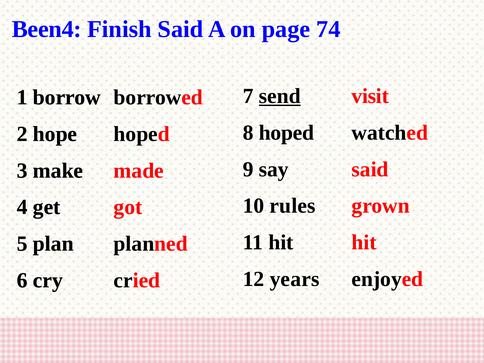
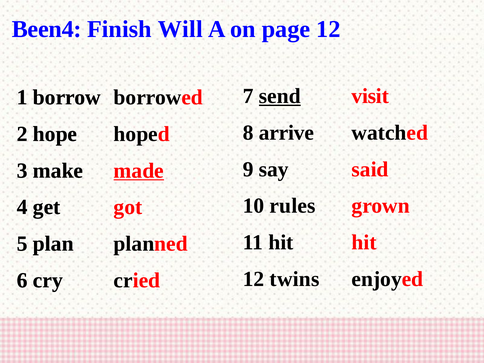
Finish Said: Said -> Will (180, 29)
page 74: 74 -> 12 (328, 29)
8 hoped: hoped -> arrive (286, 133)
made underline: none -> present (139, 171)
years: years -> twins (295, 279)
